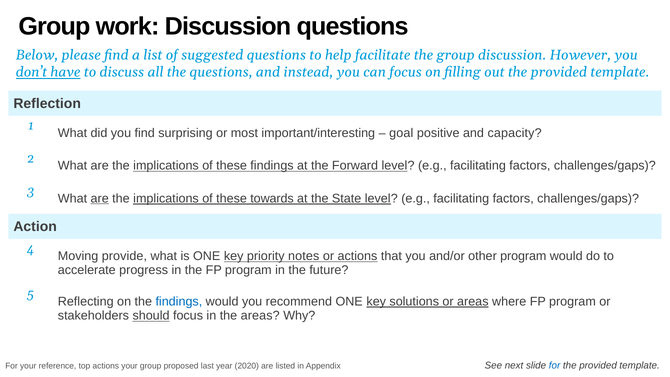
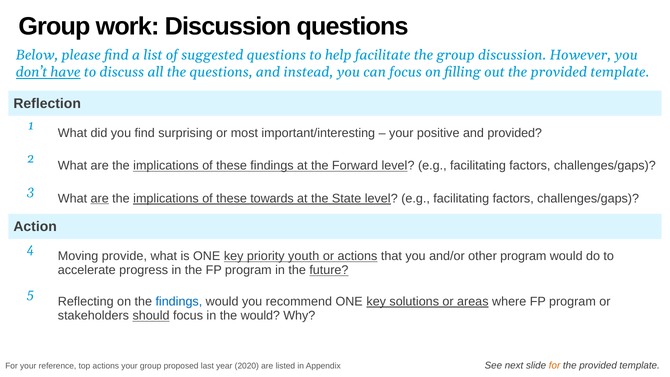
goal: goal -> your (401, 133)
and capacity: capacity -> provided (515, 133)
notes: notes -> youth (304, 256)
future underline: none -> present (329, 270)
the areas: areas -> would (260, 315)
for colour: blue -> orange (555, 365)
